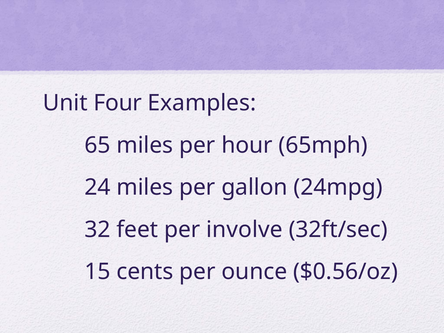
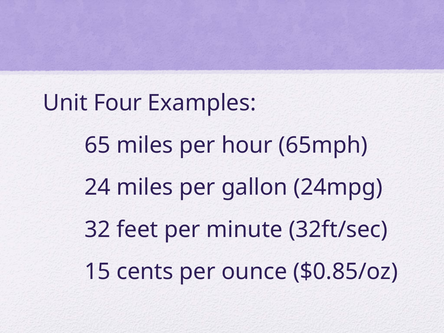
involve: involve -> minute (245, 230)
$0.56/oz: $0.56/oz -> $0.85/oz (346, 272)
